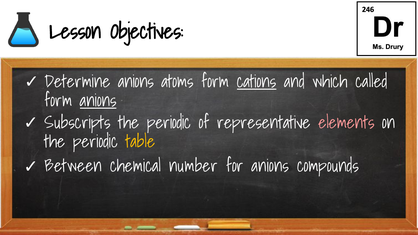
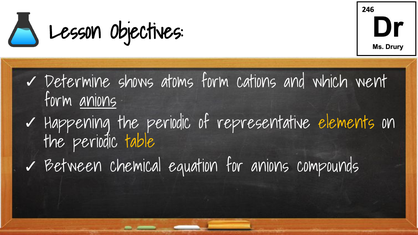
Determine anions: anions -> shows (136, 82)
cations underline: present -> none (257, 82)
called: called -> went (371, 82)
Subscripts: Subscripts -> Happening (78, 123)
elements colour: pink -> yellow (346, 123)
number: number -> equation (193, 166)
